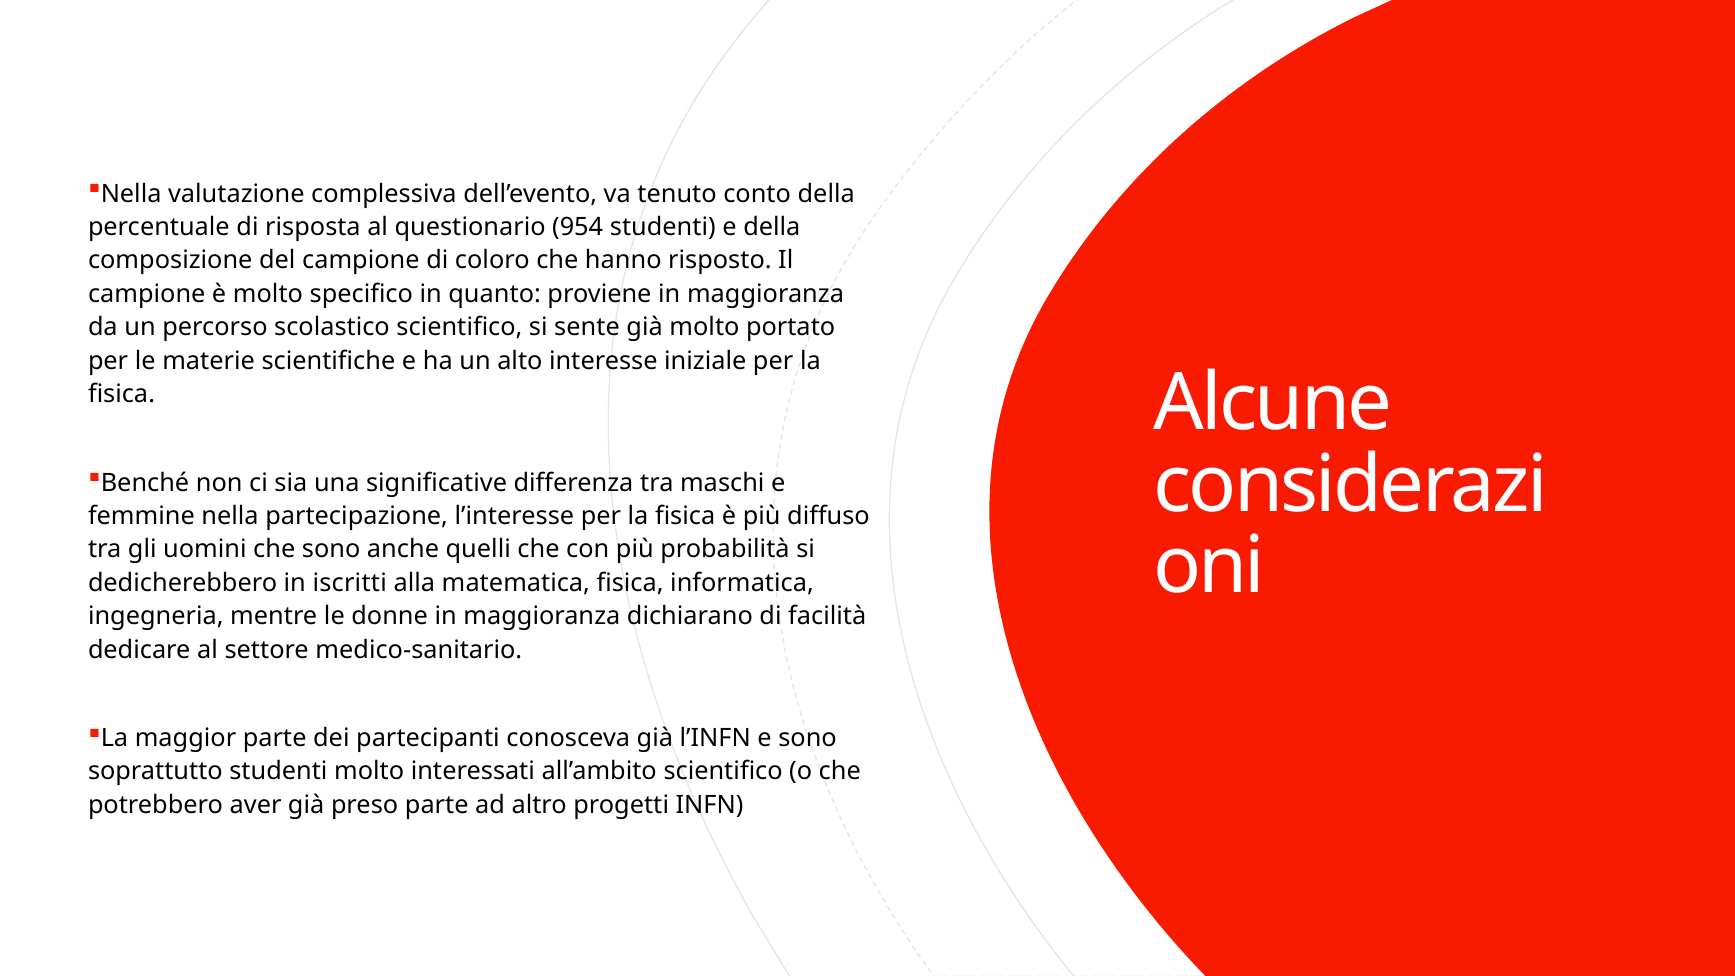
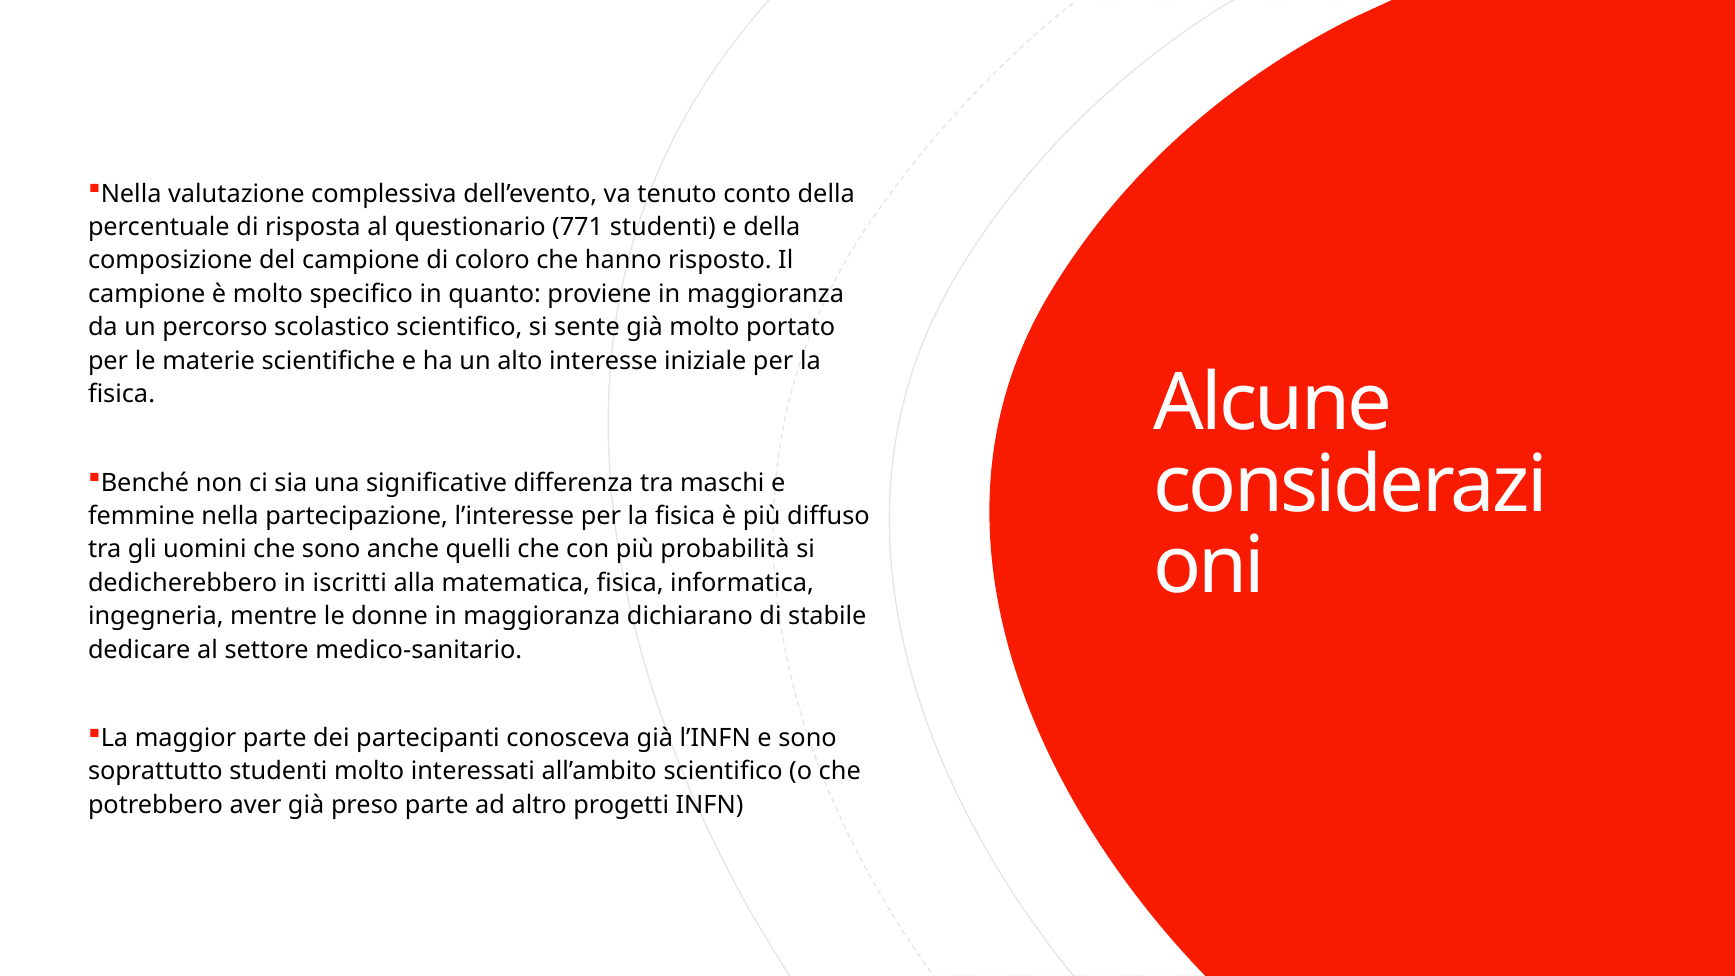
954: 954 -> 771 (578, 227)
facilità: facilità -> stabile (827, 616)
